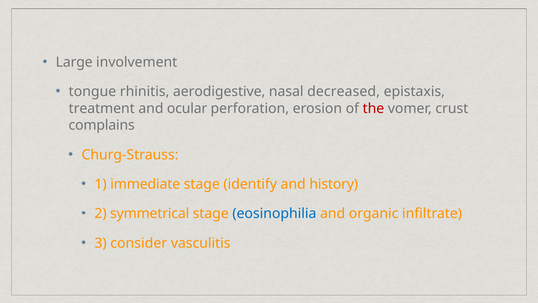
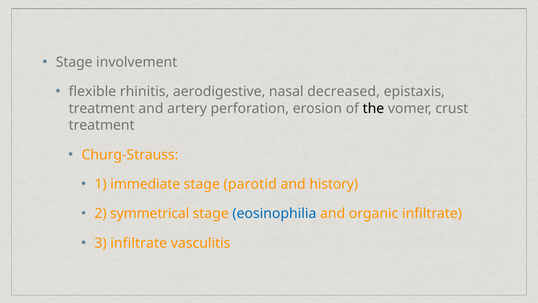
Large: Large -> Stage (74, 62)
tongue: tongue -> flexible (92, 91)
ocular: ocular -> artery (187, 108)
the colour: red -> black (373, 108)
complains: complains -> treatment (102, 125)
identify: identify -> parotid (250, 184)
3 consider: consider -> infiltrate (139, 243)
